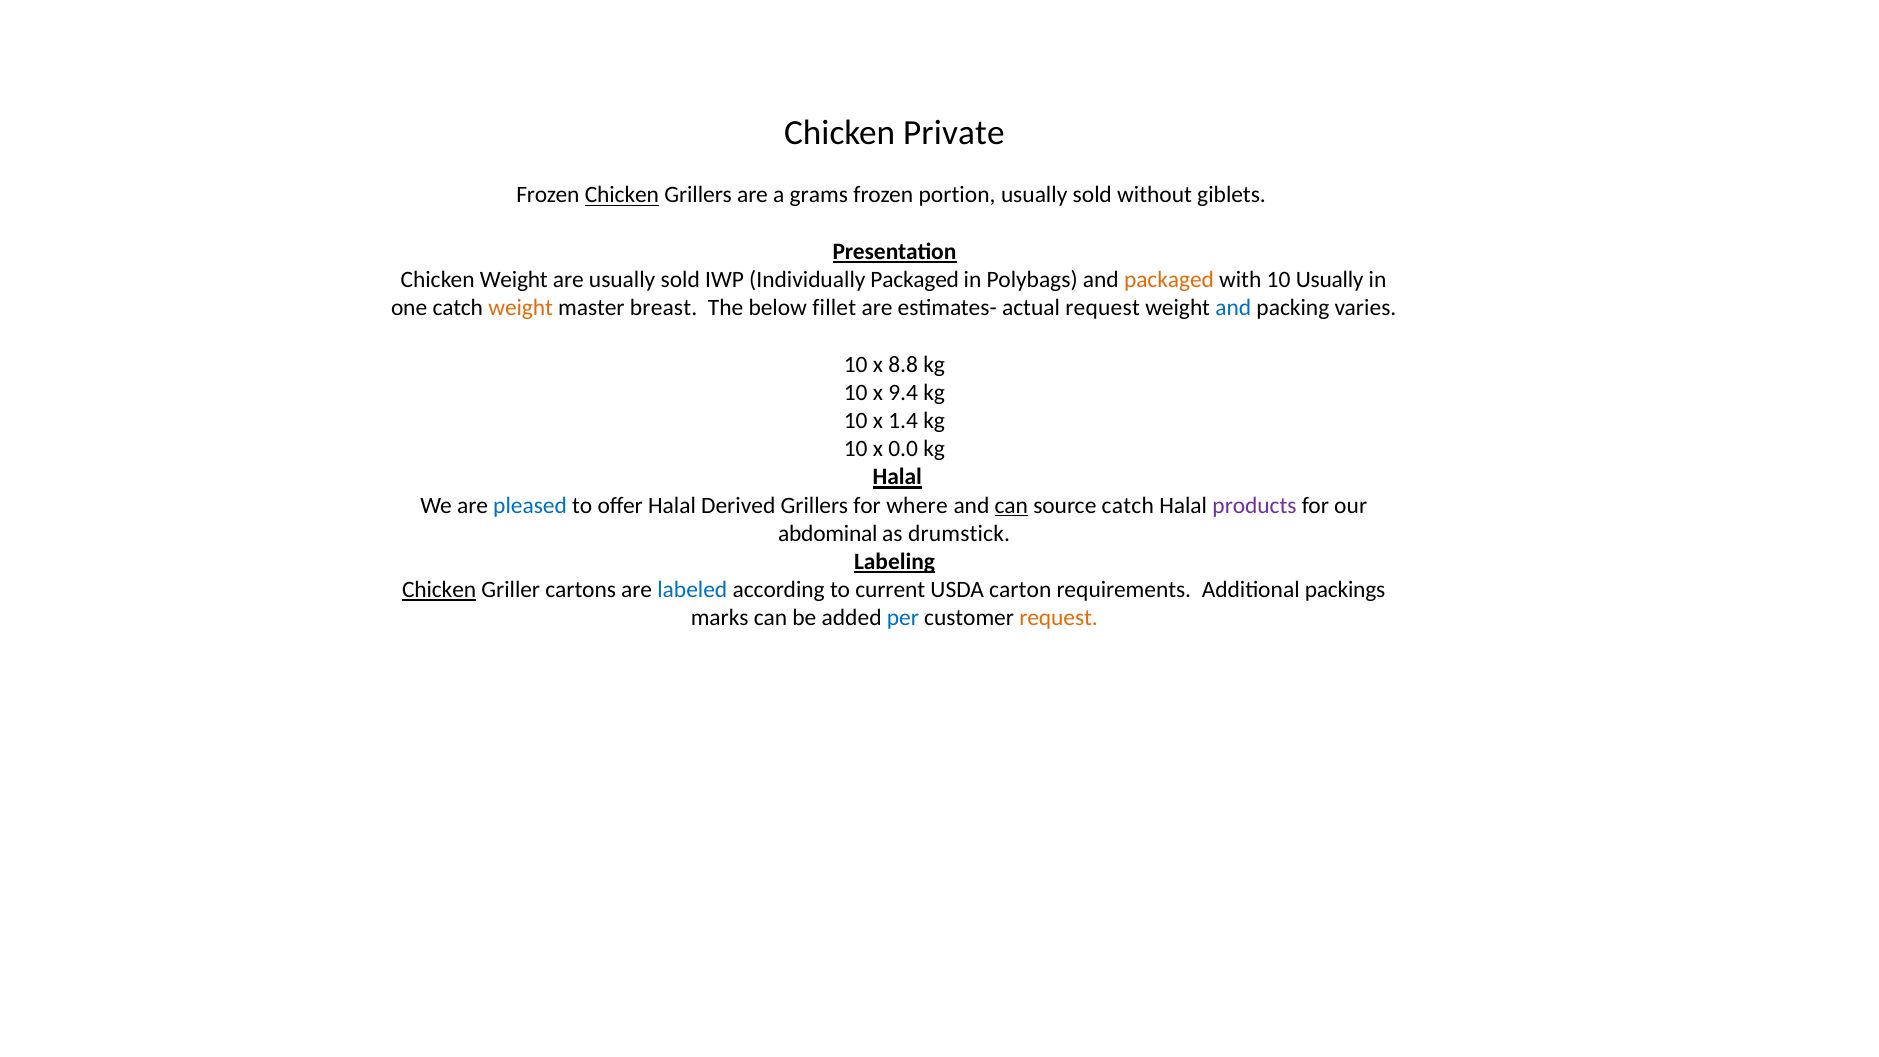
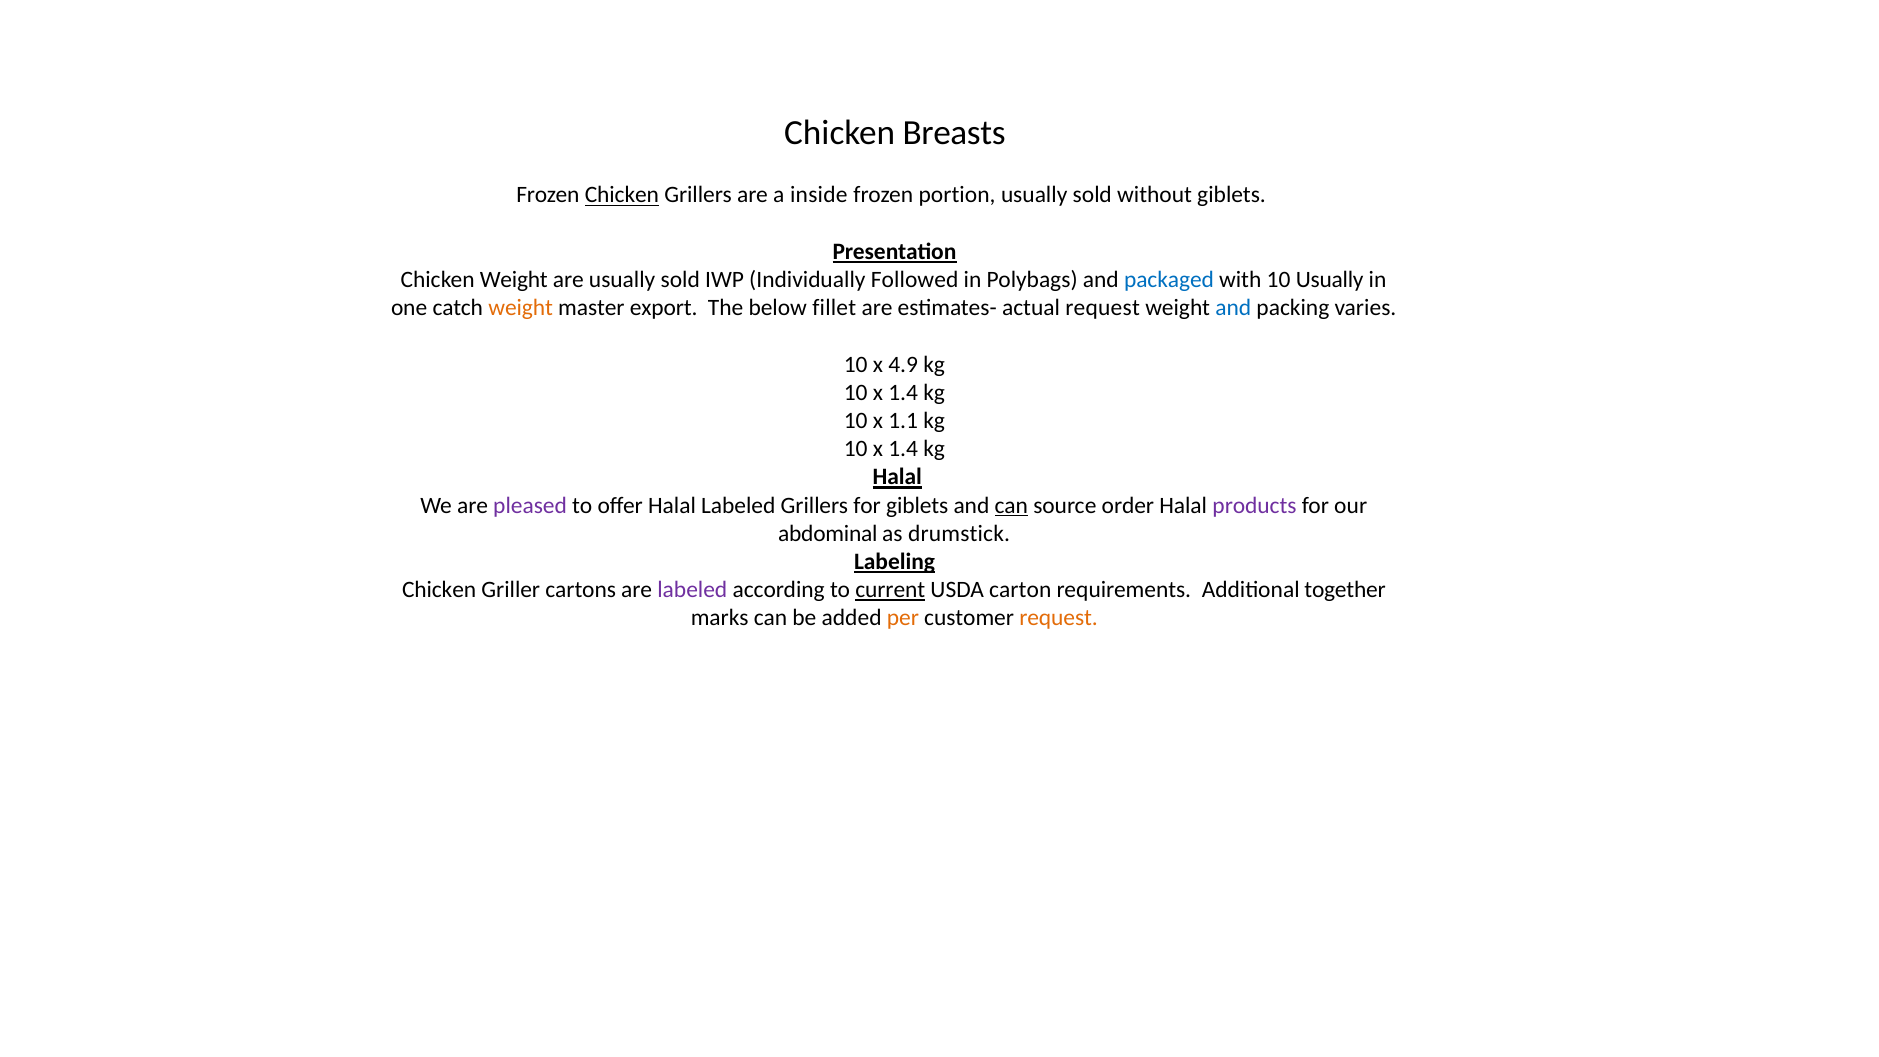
Private: Private -> Breasts (954, 133)
grams: grams -> inside (819, 195)
Individually Packaged: Packaged -> Followed (915, 280)
packaged colour: orange -> blue (1169, 280)
breast: breast -> export (664, 308)
8.8: 8.8 -> 4.9 (903, 364)
9.4: 9.4 -> 1.4 (903, 392)
1.4: 1.4 -> 1.1 (903, 421)
0.0: 0.0 -> 1.4 (903, 449)
pleased colour: blue -> purple (530, 505)
Halal Derived: Derived -> Labeled (738, 505)
for where: where -> giblets (917, 505)
source catch: catch -> order (1128, 505)
Chicken underline: present -> none (439, 590)
labeled colour: blue -> purple (692, 590)
current underline: none -> present (890, 590)
packings: packings -> together (1345, 590)
per colour: blue -> orange (903, 618)
